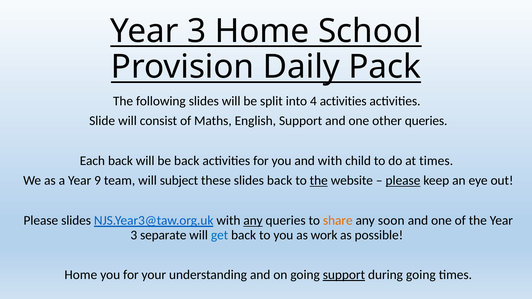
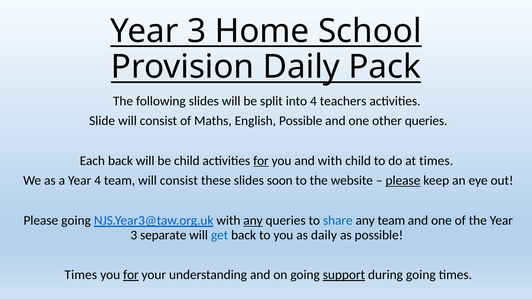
4 activities: activities -> teachers (343, 101)
English Support: Support -> Possible (301, 121)
be back: back -> child (187, 161)
for underline: none -> present (261, 161)
Year 9: 9 -> 4 (98, 181)
team will subject: subject -> consist (179, 181)
slides back: back -> soon (280, 181)
the underline: present -> none (319, 181)
Please slides: slides -> going (76, 221)
share colour: orange -> blue (338, 221)
any soon: soon -> team (391, 221)
as work: work -> daily (324, 235)
Home: Home -> Times (81, 275)
for underline: none -> present (131, 275)
